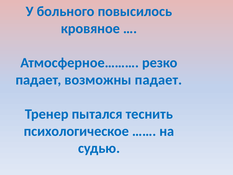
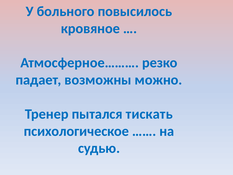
возможны падает: падает -> можно (158, 80)
теснить: теснить -> тискать (149, 114)
